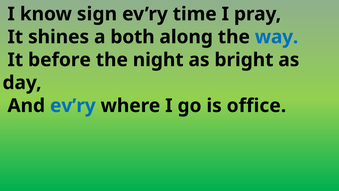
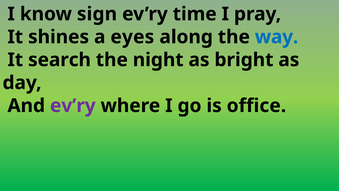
both: both -> eyes (132, 37)
before: before -> search (60, 60)
ev’ry colour: blue -> purple (73, 106)
